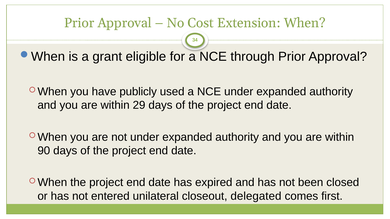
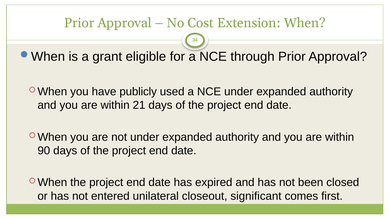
29: 29 -> 21 (139, 105)
delegated: delegated -> significant (256, 196)
